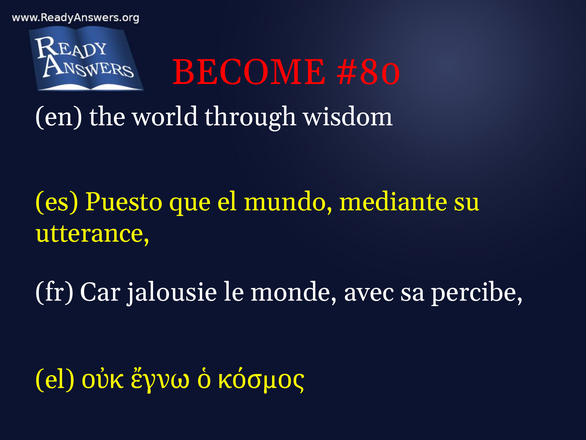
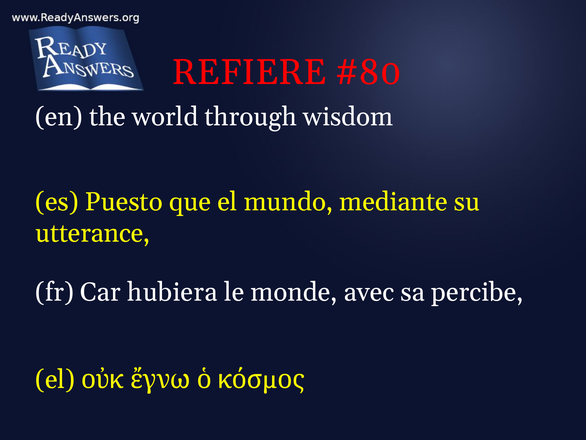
BECOME: BECOME -> REFIERE (249, 72)
jalousie: jalousie -> hubiera (172, 292)
